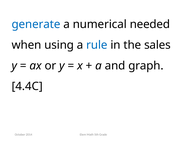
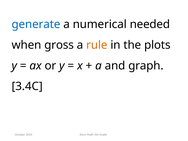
using: using -> gross (59, 45)
rule colour: blue -> orange (97, 45)
sales: sales -> plots (157, 45)
4.4C: 4.4C -> 3.4C (27, 86)
